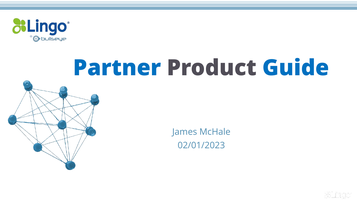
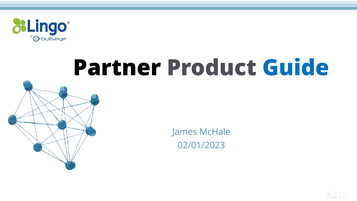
Partner colour: blue -> black (117, 68)
